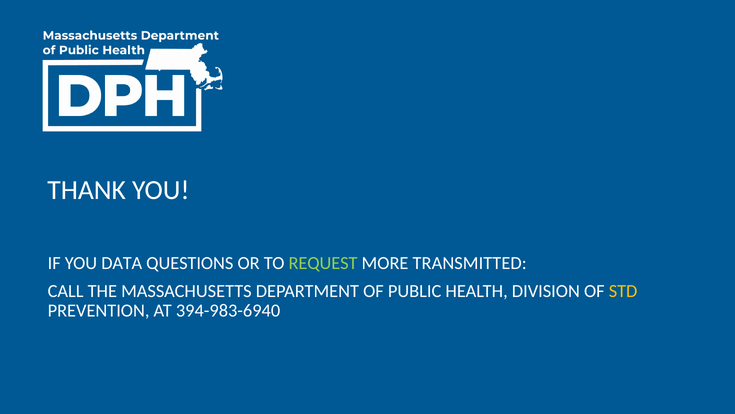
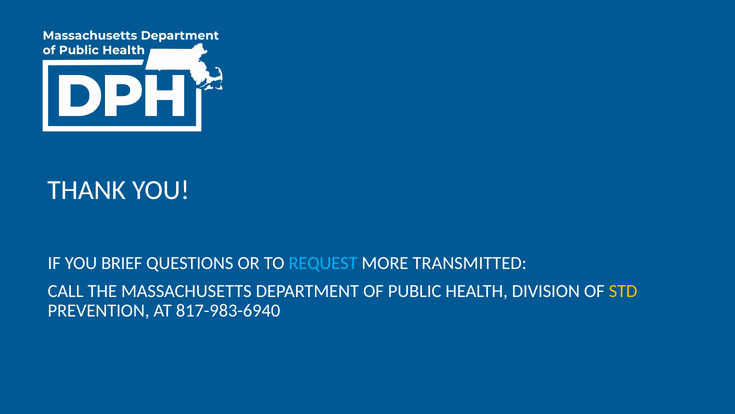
DATA: DATA -> BRIEF (122, 263)
REQUEST colour: light green -> light blue (323, 263)
394-983-6940: 394-983-6940 -> 817-983-6940 (228, 310)
